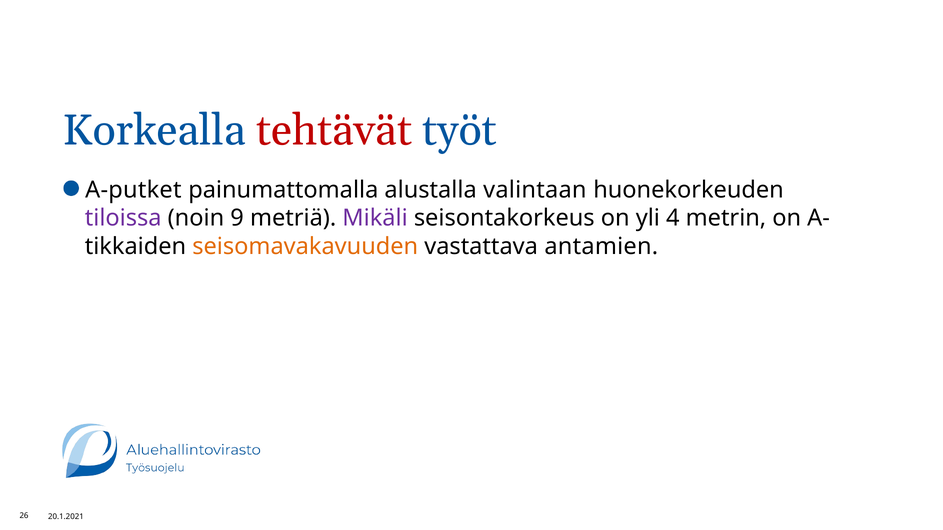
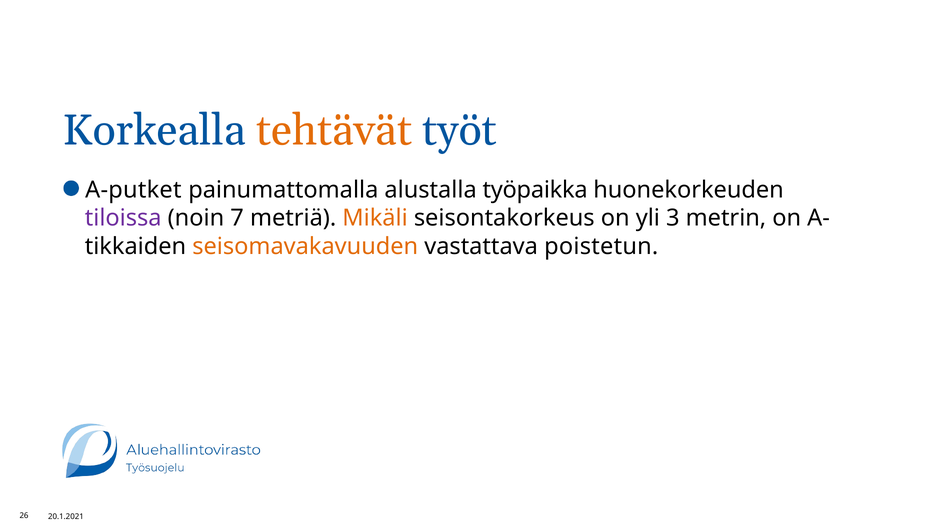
tehtävät colour: red -> orange (334, 130)
valintaan: valintaan -> työpaikka (535, 190)
9: 9 -> 7 (237, 218)
Mikäli colour: purple -> orange (375, 218)
4: 4 -> 3 (673, 218)
antamien: antamien -> poistetun (601, 247)
